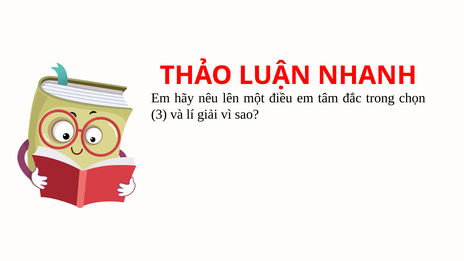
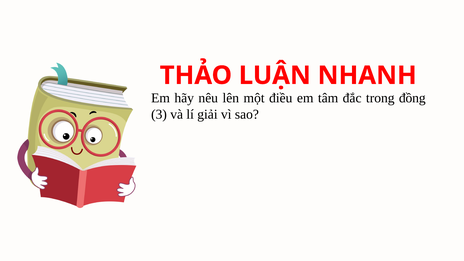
chọn: chọn -> đồng (412, 98)
